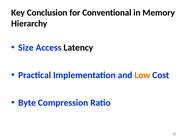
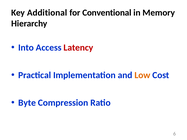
Conclusion: Conclusion -> Additional (47, 13)
Size: Size -> Into (26, 48)
Latency colour: black -> red (78, 48)
